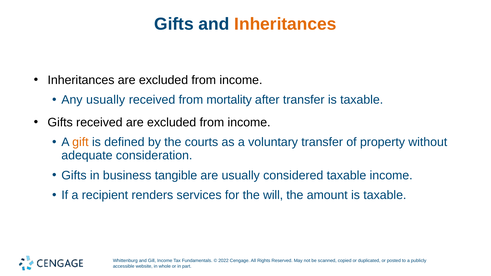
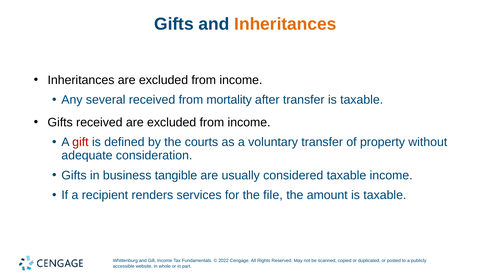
Any usually: usually -> several (106, 100)
gift colour: orange -> red (80, 142)
will: will -> file (273, 195)
